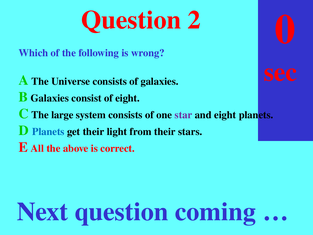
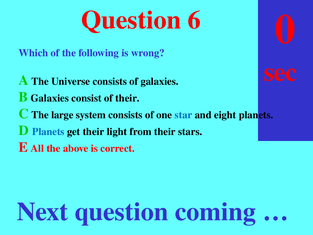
Question 2: 2 -> 6 (194, 20)
of eight: eight -> their (128, 98)
star colour: purple -> blue (183, 115)
